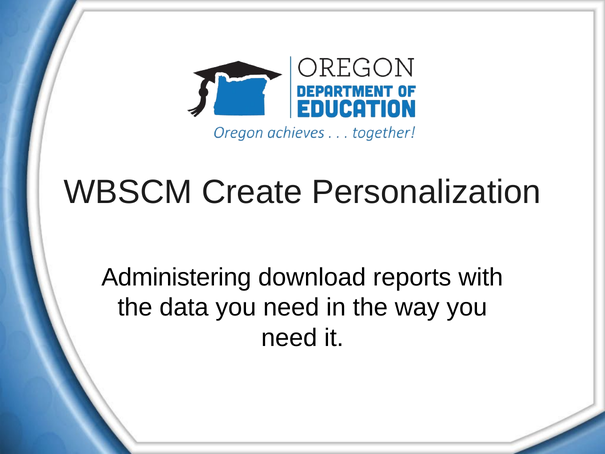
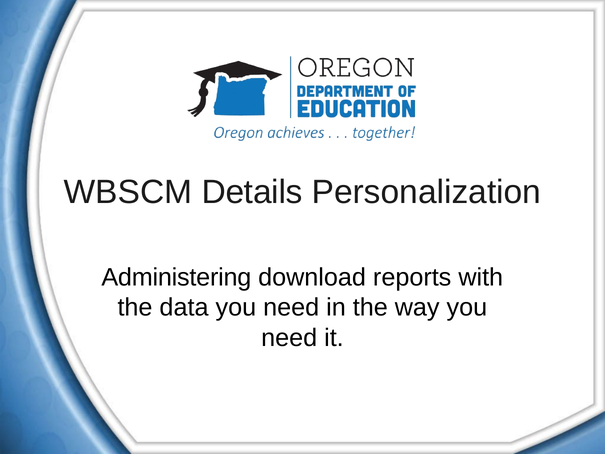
Create: Create -> Details (252, 192)
